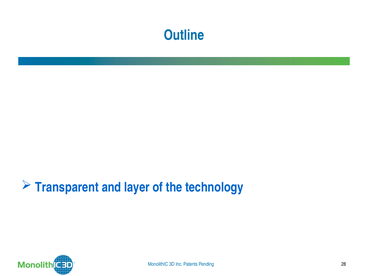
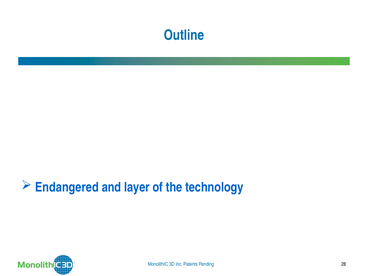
Transparent: Transparent -> Endangered (67, 187)
